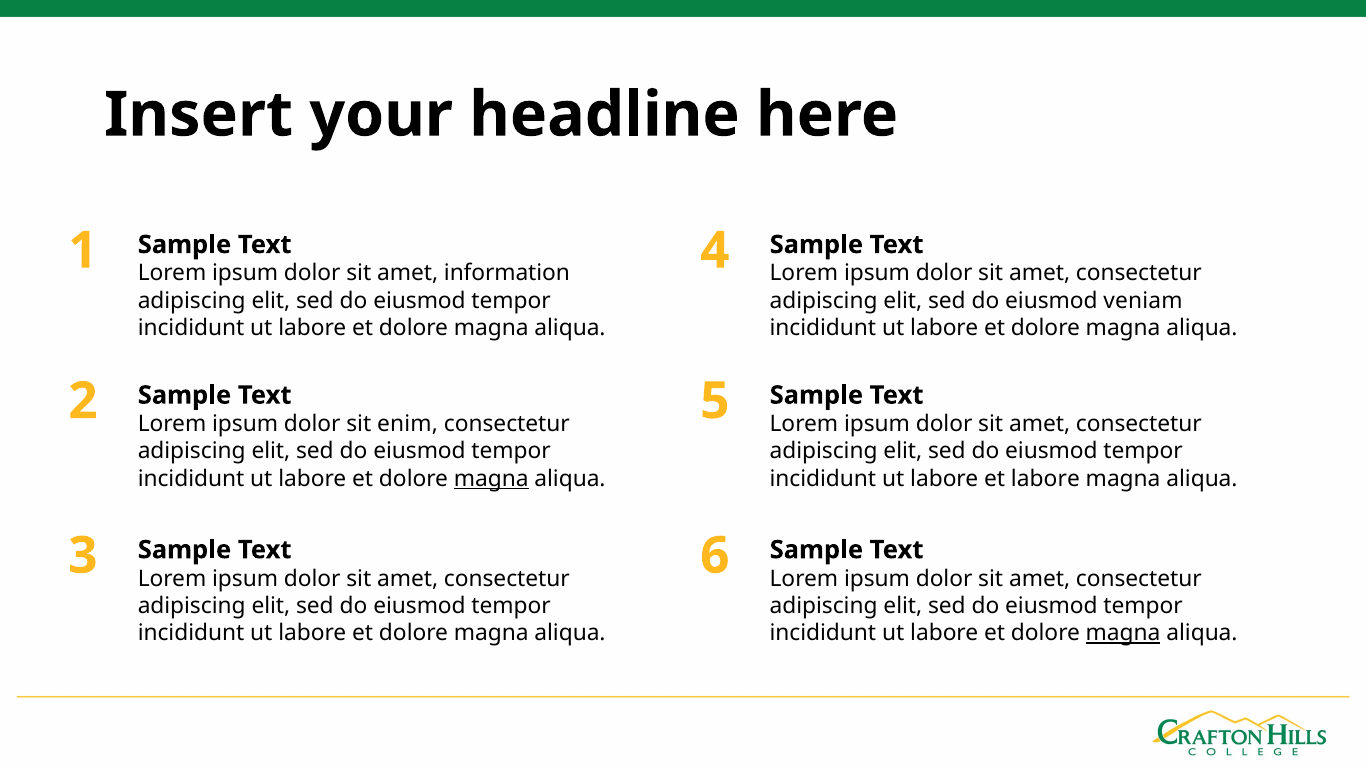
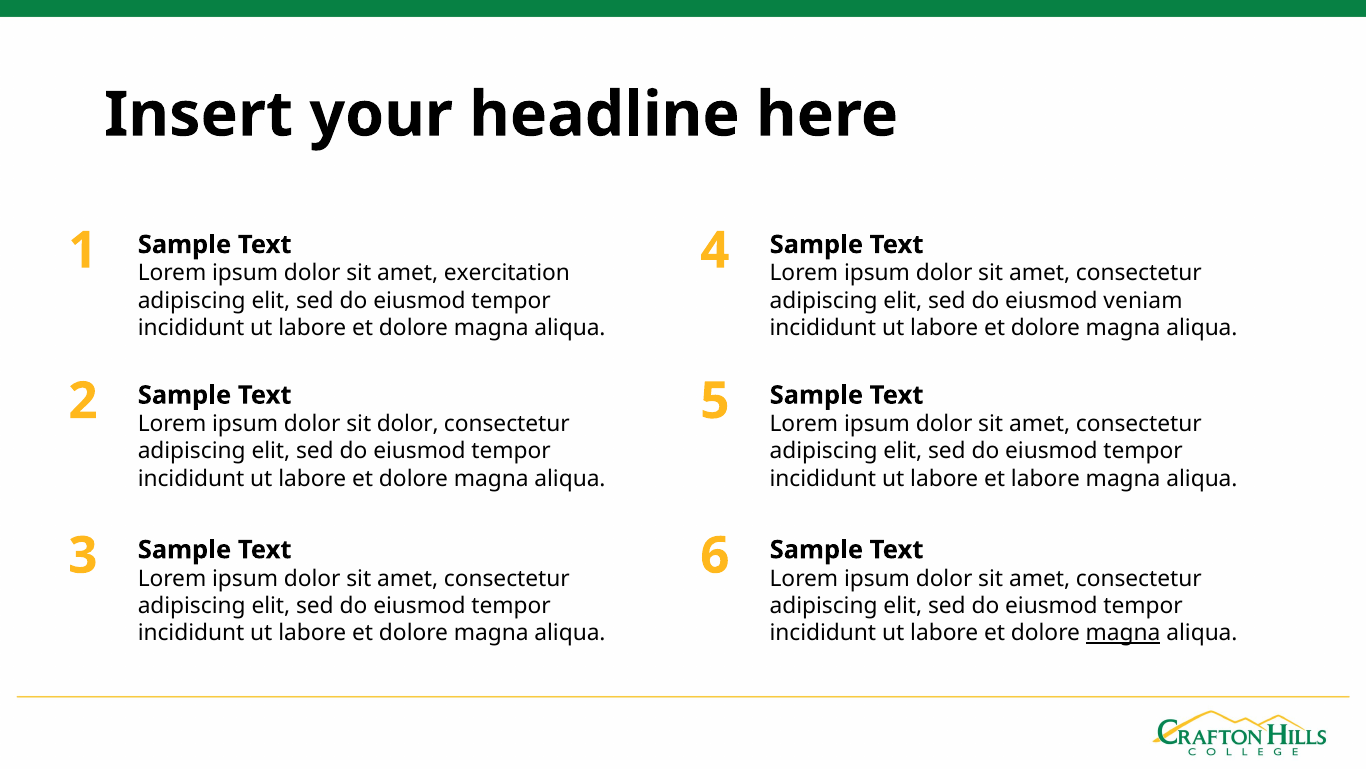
information: information -> exercitation (507, 273)
sit enim: enim -> dolor (408, 424)
magna underline: present -> none (491, 478)
